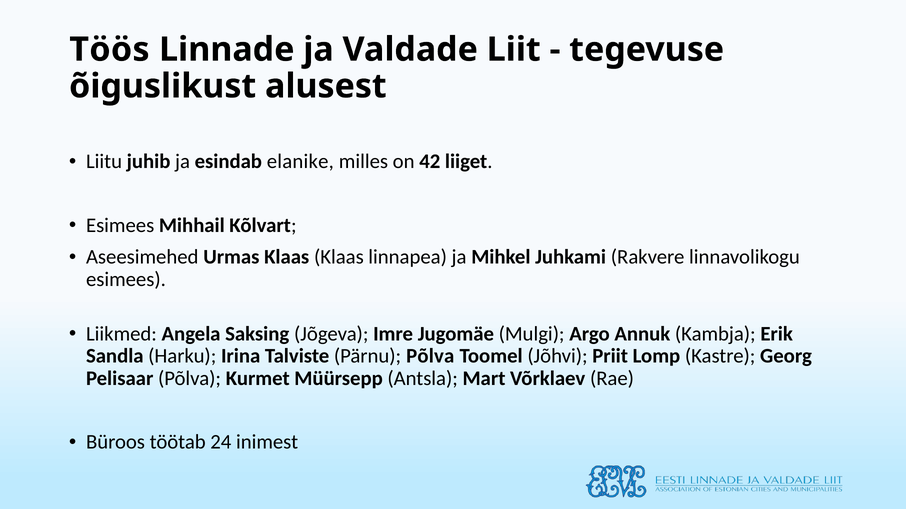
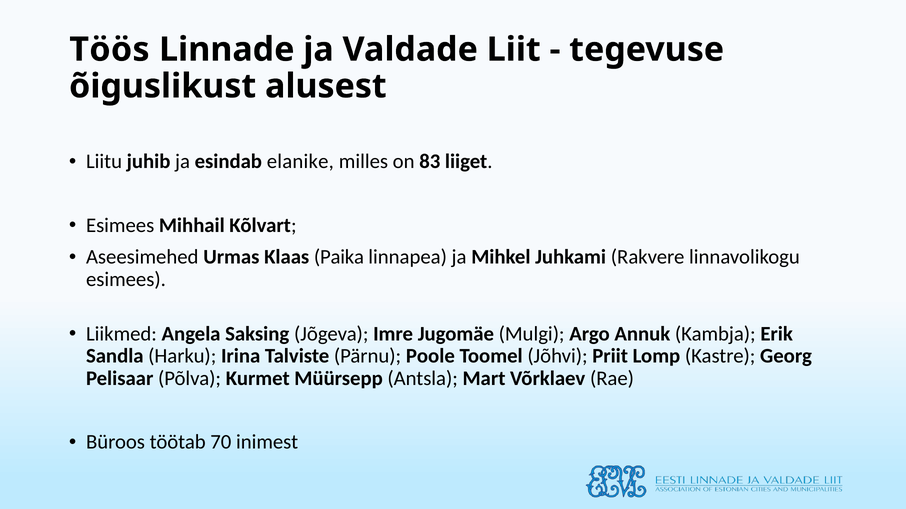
42: 42 -> 83 (430, 162)
Klaas Klaas: Klaas -> Paika (339, 257)
Pärnu Põlva: Põlva -> Poole (430, 356)
24: 24 -> 70 (221, 443)
